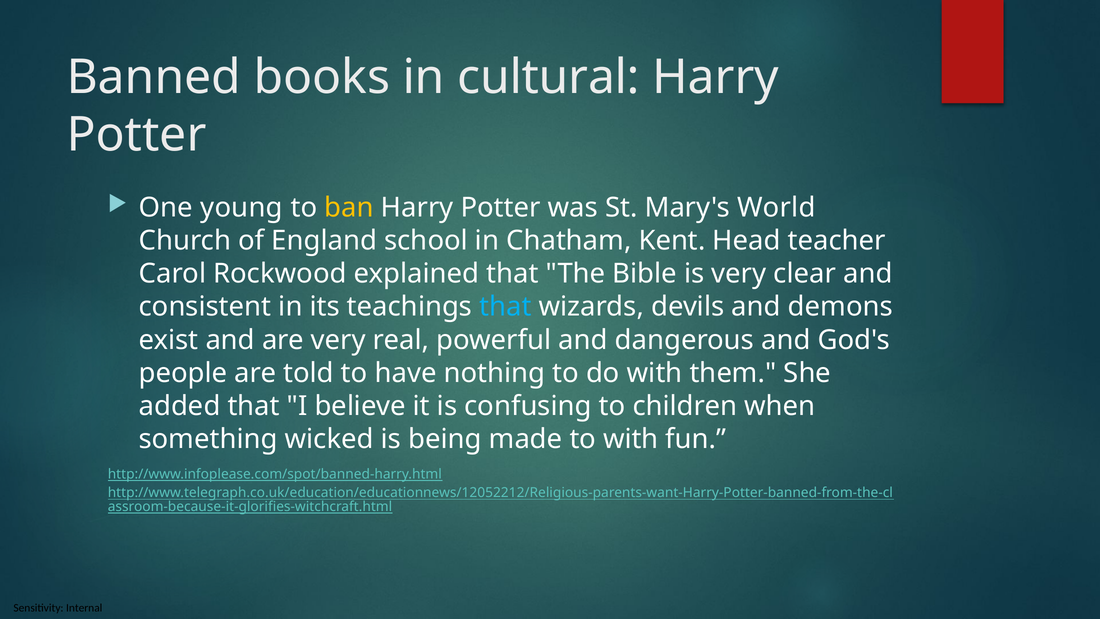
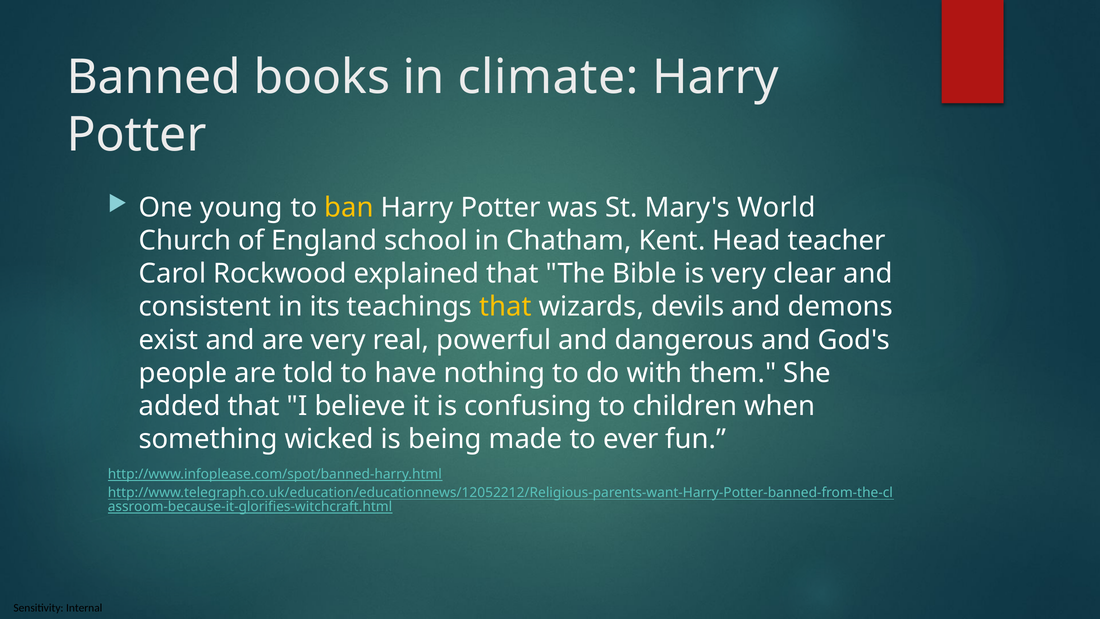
cultural: cultural -> climate (548, 77)
that colour: light blue -> yellow (505, 307)
to with: with -> ever (631, 439)
